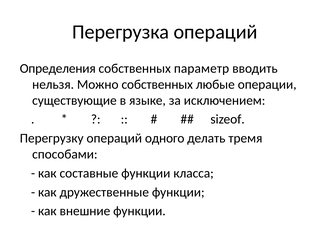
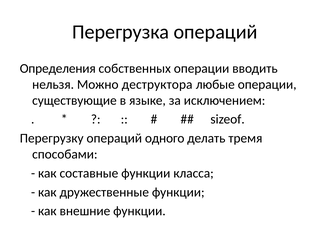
собственных параметр: параметр -> операции (202, 68)
Можно собственных: собственных -> деструктора (157, 84)
